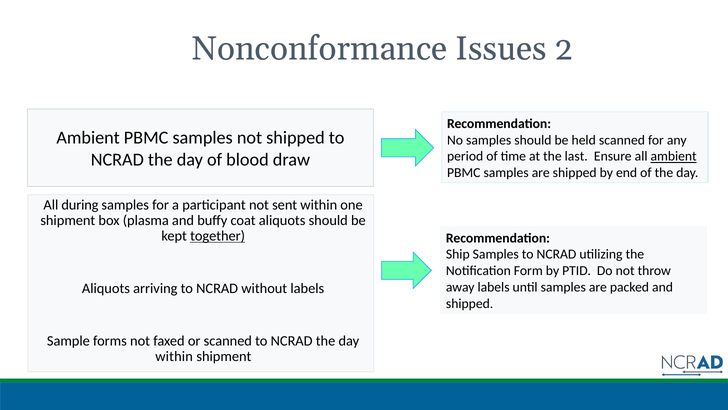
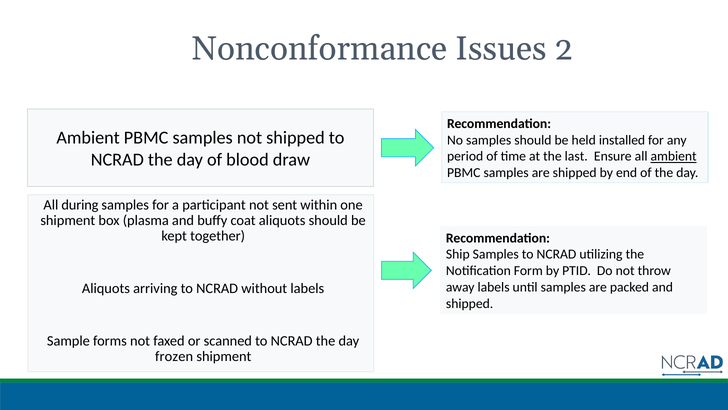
held scanned: scanned -> installed (622, 140)
together underline: present -> none (218, 236)
within: within -> frozen (174, 356)
